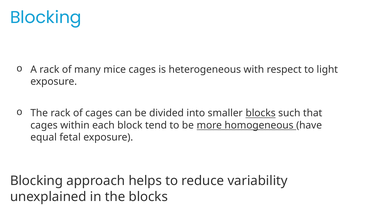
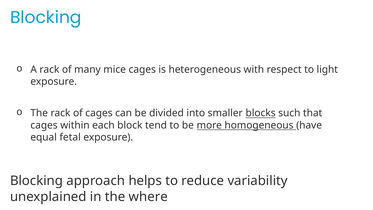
the blocks: blocks -> where (148, 196)
